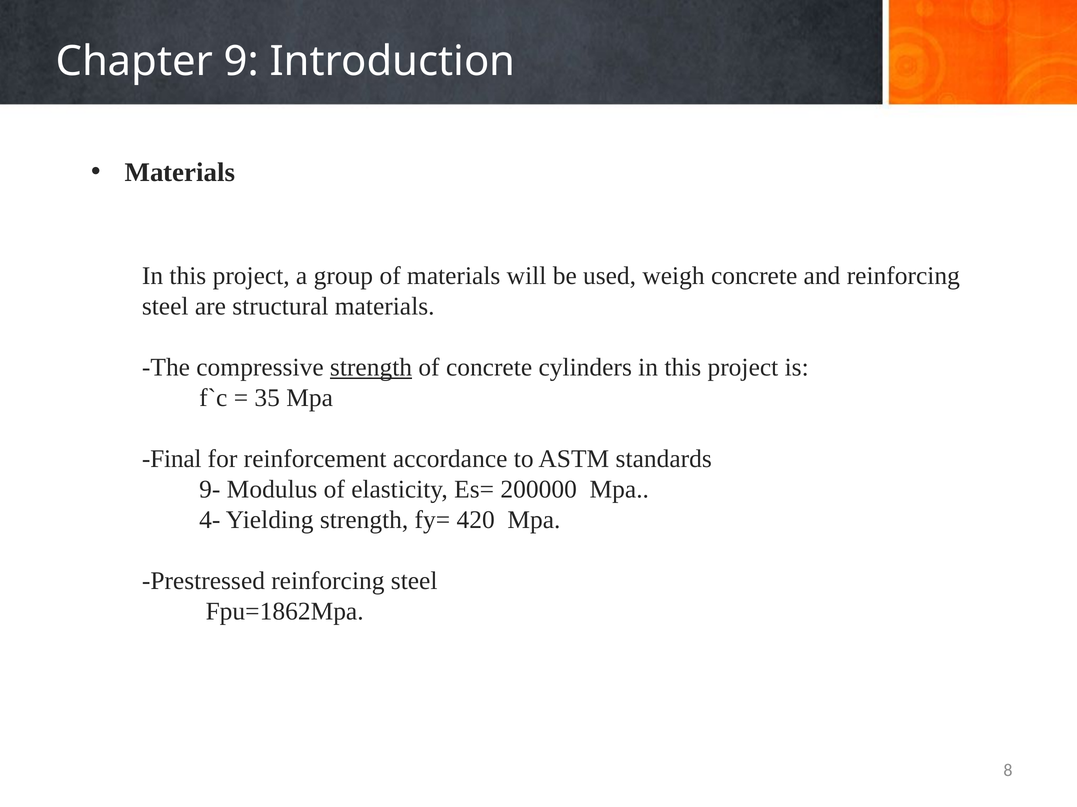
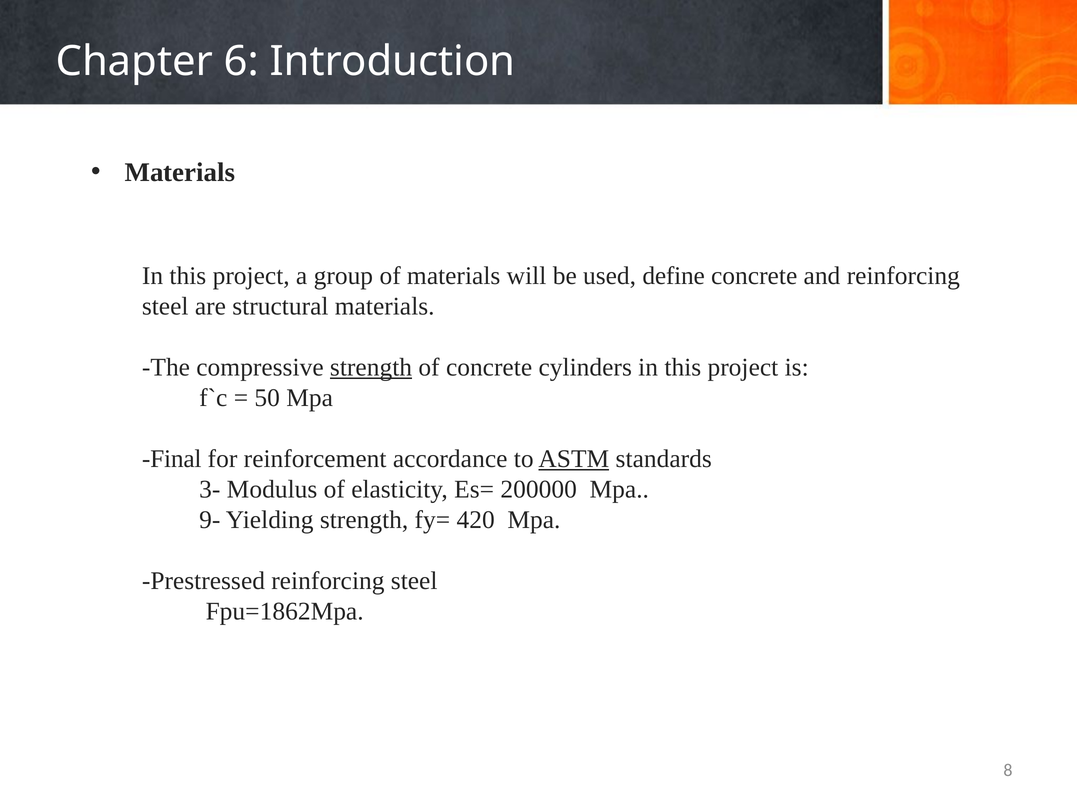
9: 9 -> 6 (241, 61)
weigh: weigh -> define (674, 276)
35: 35 -> 50 (267, 398)
ASTM underline: none -> present (574, 459)
9-: 9- -> 3- (210, 490)
4-: 4- -> 9- (210, 521)
